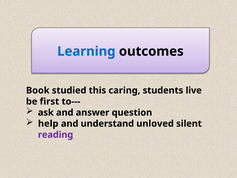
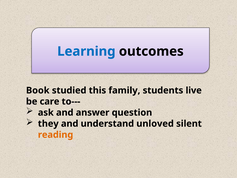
caring: caring -> family (124, 90)
first: first -> care (50, 101)
help: help -> they (48, 123)
reading colour: purple -> orange (56, 135)
